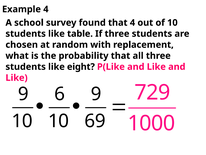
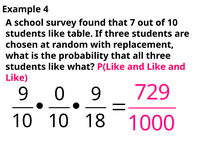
that 4: 4 -> 7 (132, 23)
like eight: eight -> what (81, 67)
6: 6 -> 0 (60, 94)
69: 69 -> 18 (95, 121)
